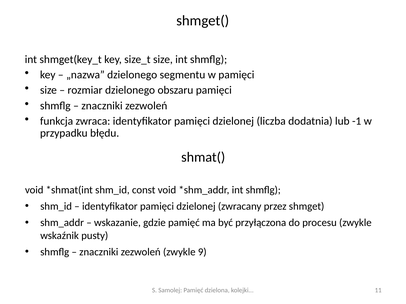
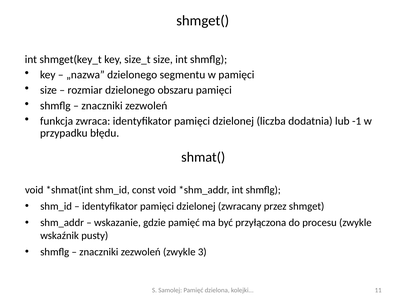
9: 9 -> 3 (202, 252)
